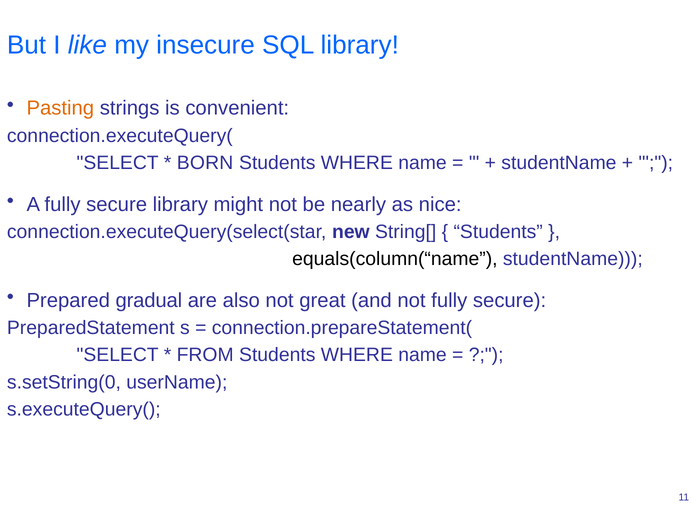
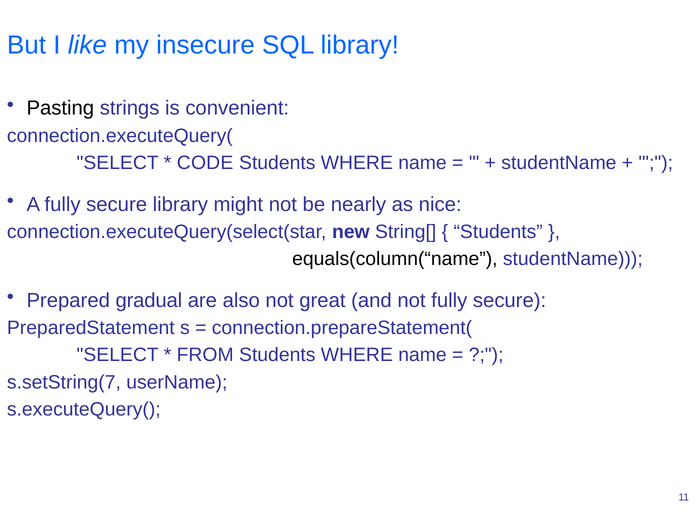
Pasting colour: orange -> black (60, 108)
BORN: BORN -> CODE (205, 163)
s.setString(0: s.setString(0 -> s.setString(7 (64, 382)
